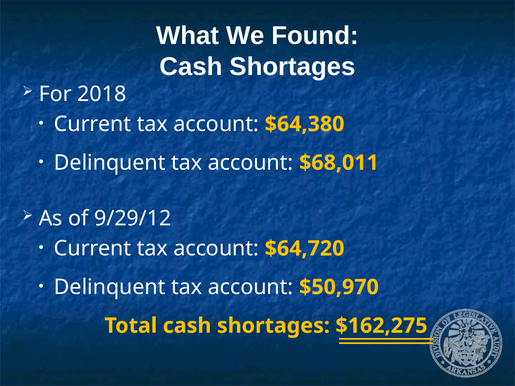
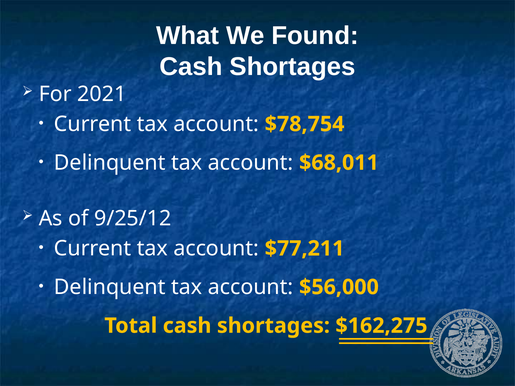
2018: 2018 -> 2021 (102, 94)
$64,380: $64,380 -> $78,754 (305, 124)
9/29/12: 9/29/12 -> 9/25/12 (133, 219)
$64,720: $64,720 -> $77,211 (305, 249)
$50,970: $50,970 -> $56,000 (339, 287)
